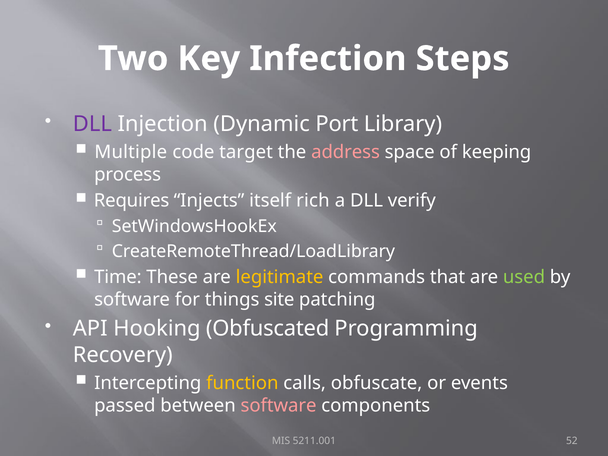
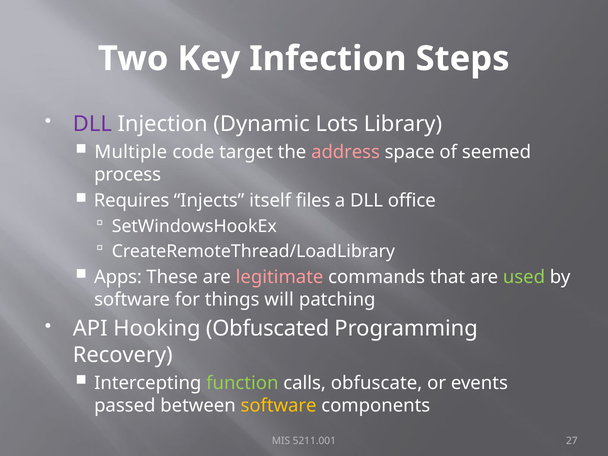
Port: Port -> Lots (337, 124)
keeping: keeping -> seemed (496, 152)
rich: rich -> files (313, 201)
verify: verify -> office (412, 201)
Time: Time -> Apps (118, 277)
legitimate colour: yellow -> pink (280, 277)
site: site -> will (279, 299)
function colour: yellow -> light green (242, 383)
software colour: pink -> yellow (279, 405)
52: 52 -> 27 (572, 441)
